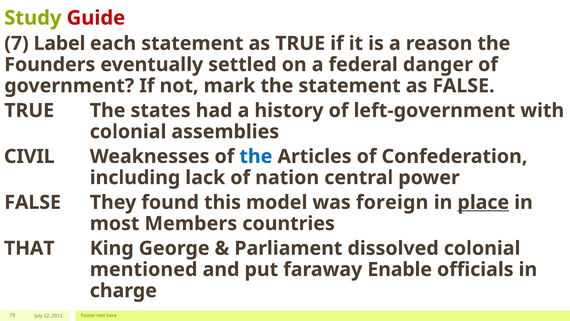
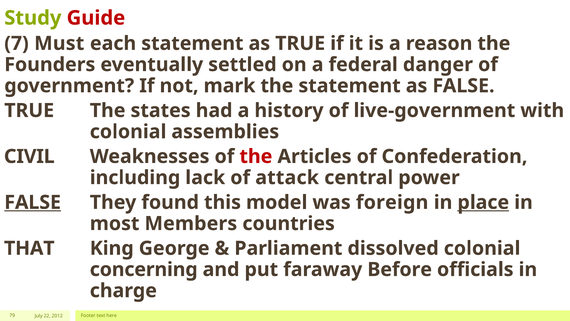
Label: Label -> Must (59, 43)
left-government: left-government -> live-government (434, 110)
the colour: blue -> red (256, 156)
nation: nation -> attack (287, 177)
FALSE underline: none -> present (33, 202)
mentioned: mentioned -> concerning (144, 269)
Enable: Enable -> Before (400, 269)
